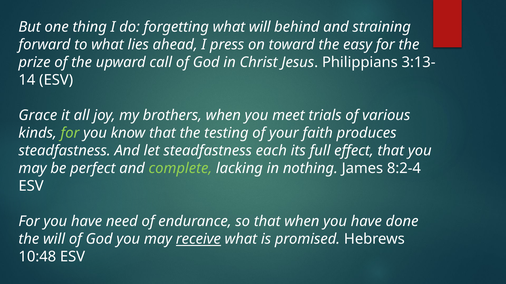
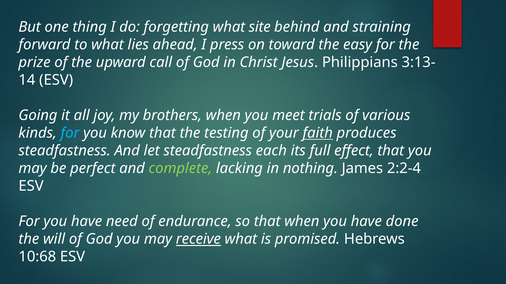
what will: will -> site (260, 27)
Grace: Grace -> Going (38, 116)
for colour: light green -> light blue (70, 133)
faith underline: none -> present (318, 133)
8:2-4: 8:2-4 -> 2:2-4 (404, 169)
10:48: 10:48 -> 10:68 (37, 257)
